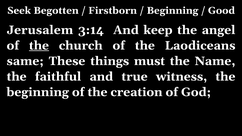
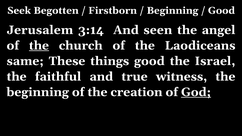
keep: keep -> seen (158, 30)
things must: must -> good (149, 61)
Name: Name -> Israel (215, 61)
God underline: none -> present (196, 92)
